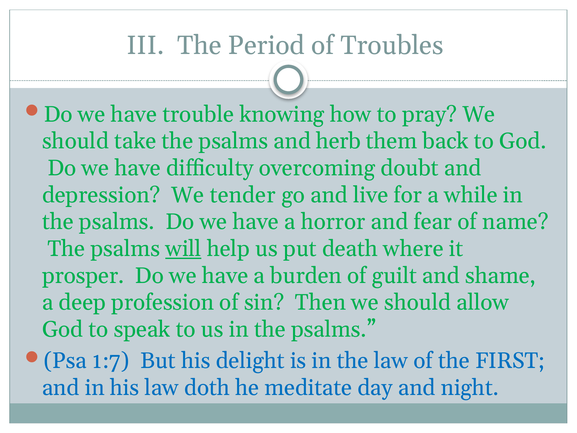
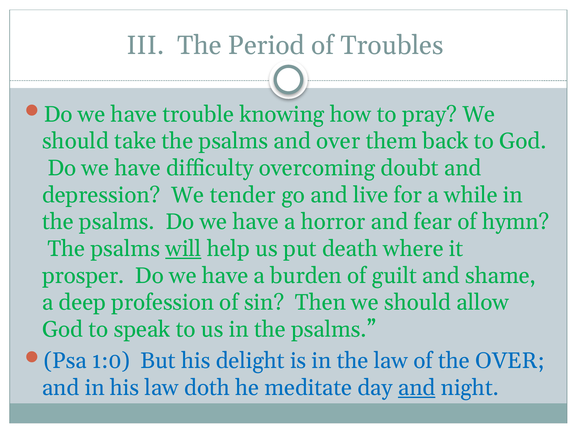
and herb: herb -> over (338, 141)
name: name -> hymn (516, 222)
1:7: 1:7 -> 1:0 (111, 361)
the FIRST: FIRST -> OVER (510, 361)
and underline: none -> present (417, 387)
